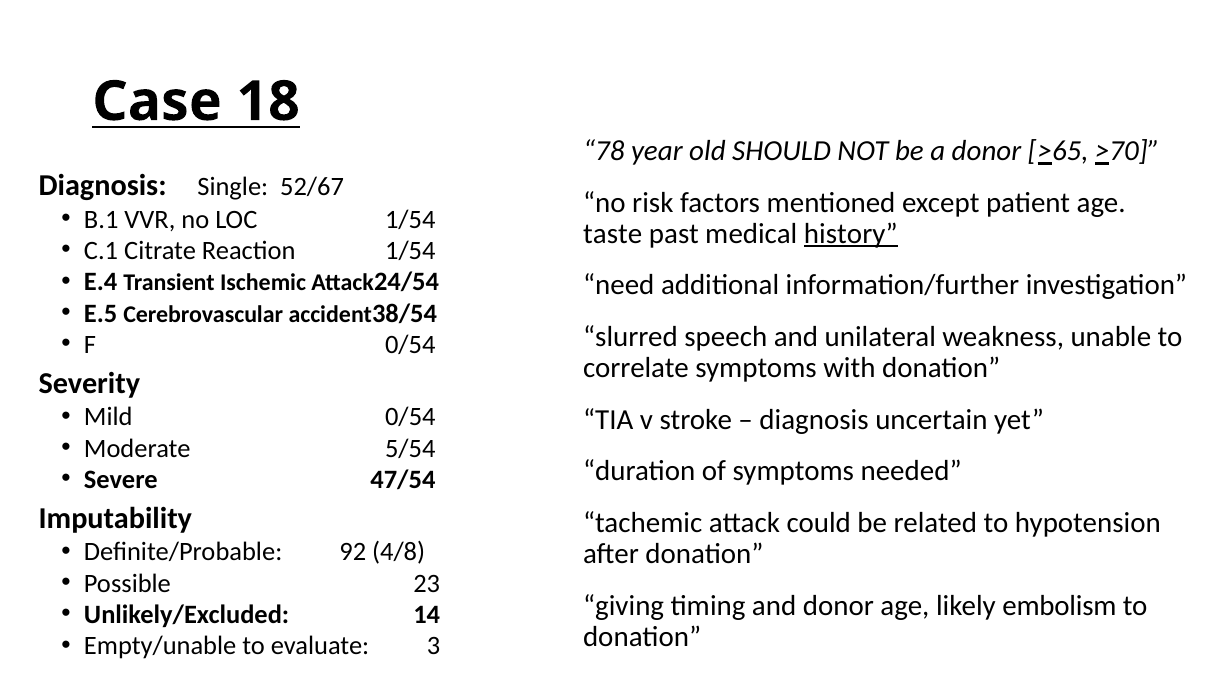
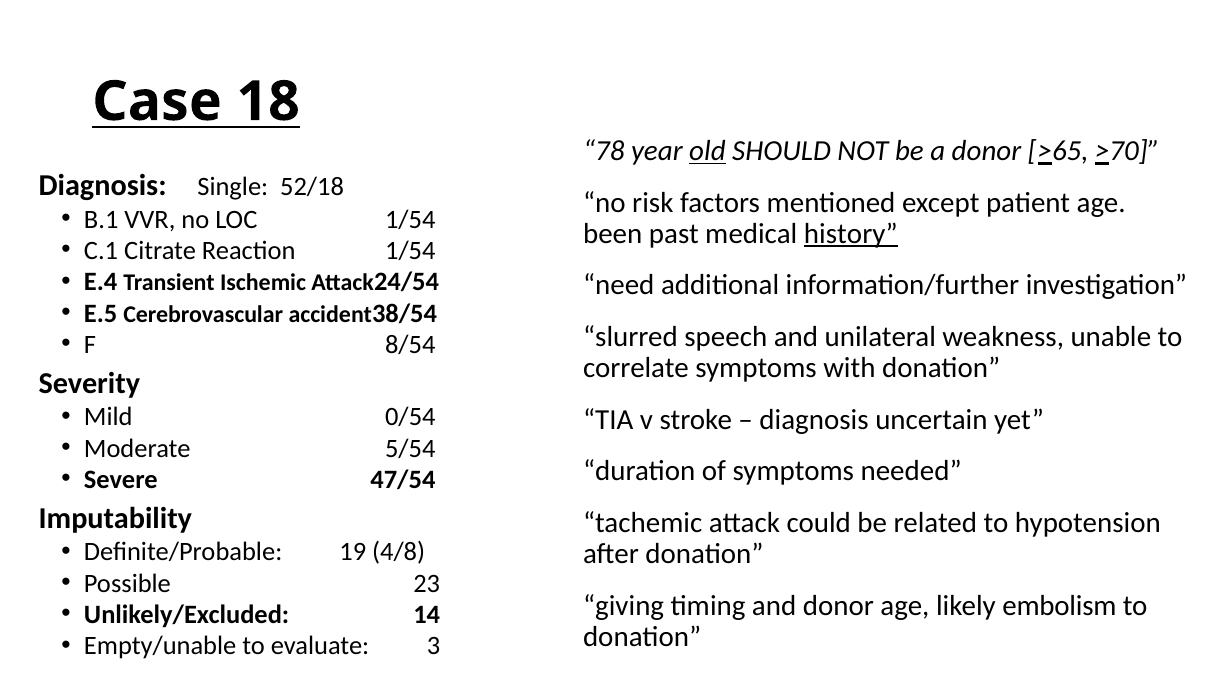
old underline: none -> present (707, 151)
52/67: 52/67 -> 52/18 (312, 187)
taste: taste -> been (613, 234)
F 0/54: 0/54 -> 8/54 (410, 345)
92: 92 -> 19 (353, 552)
